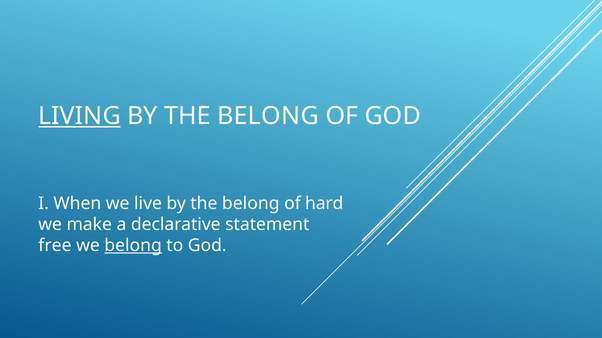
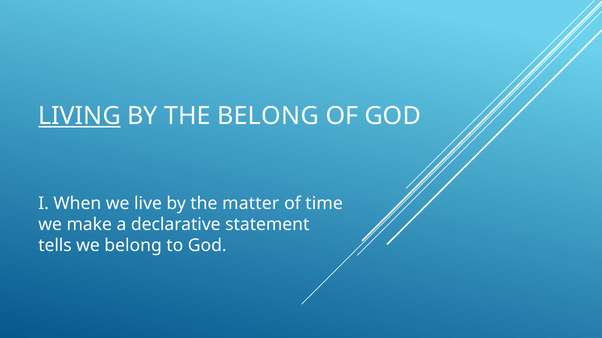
live by the belong: belong -> matter (251, 204)
hard: hard -> time (324, 204)
free: free -> tells (55, 246)
belong underline: present -> none (133, 246)
